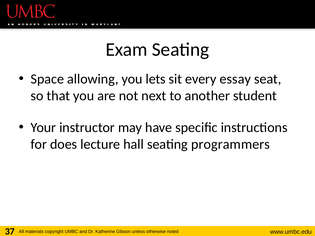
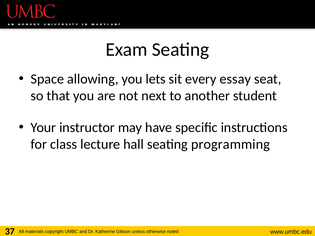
does: does -> class (64, 144)
programmers: programmers -> programming (231, 144)
